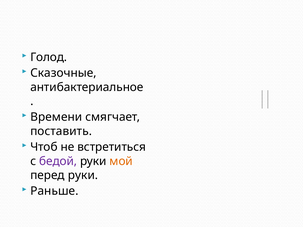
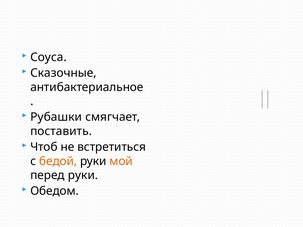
Голод: Голод -> Соуса (49, 57)
Времени: Времени -> Рубашки (56, 117)
бедой colour: purple -> orange (58, 161)
Раньше: Раньше -> Обедом (54, 191)
